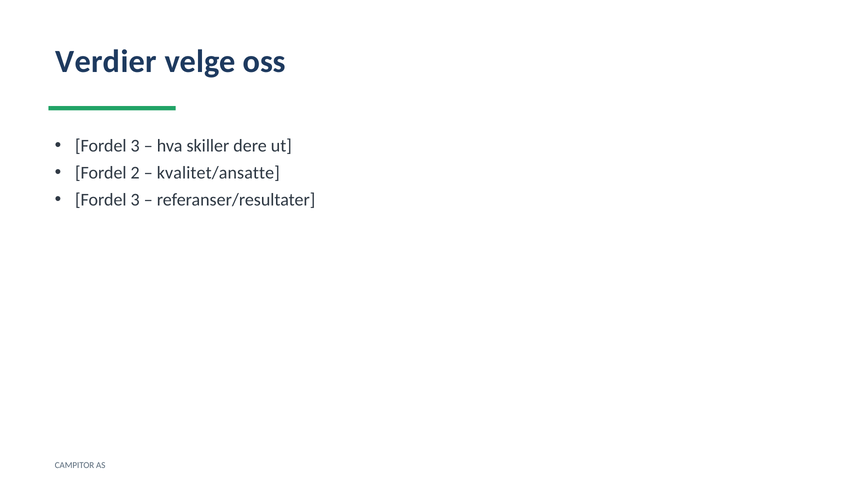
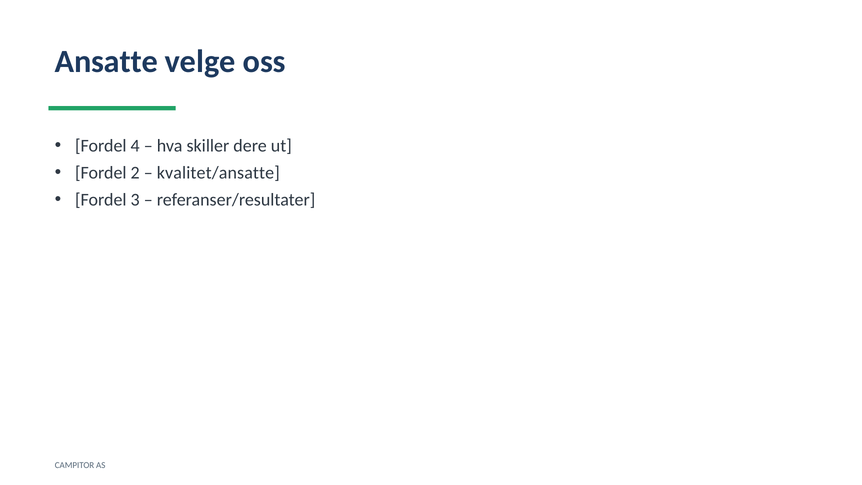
Verdier: Verdier -> Ansatte (106, 62)
3: 3 -> 4 (135, 146)
